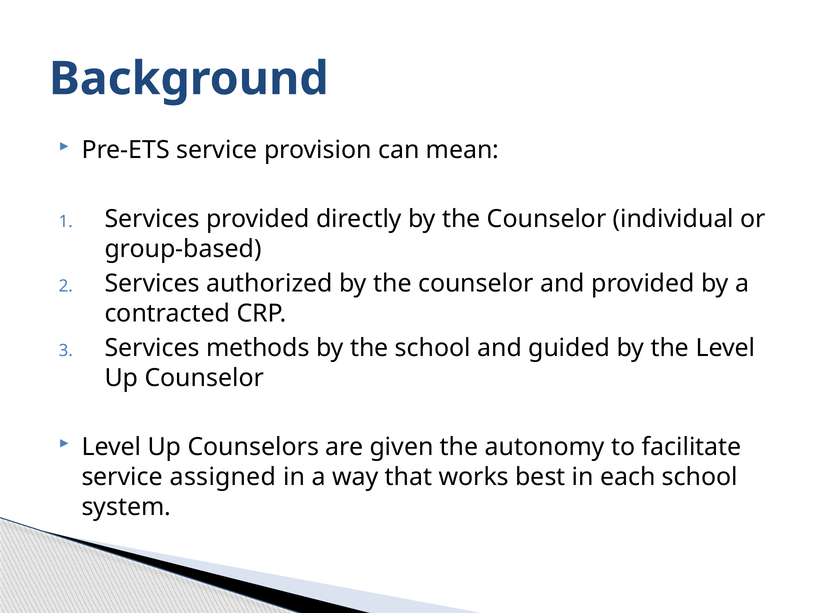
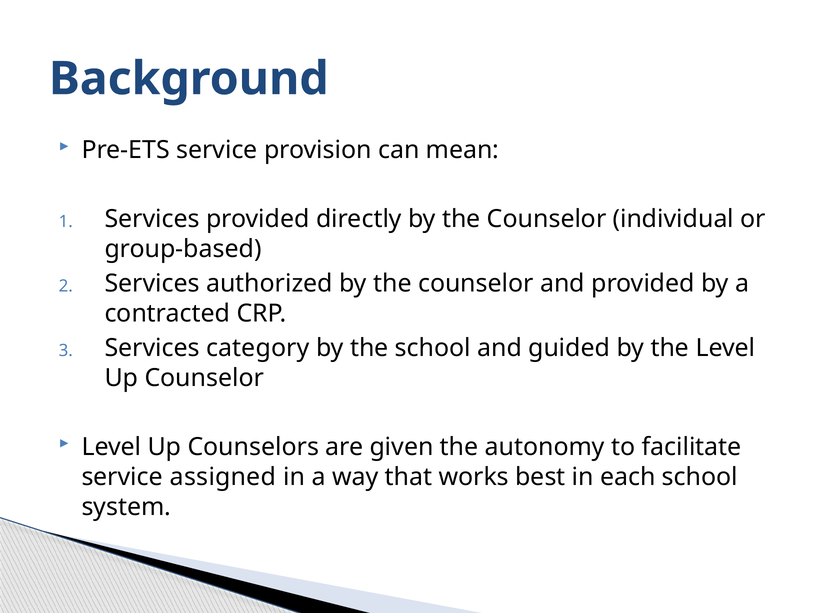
methods: methods -> category (258, 348)
